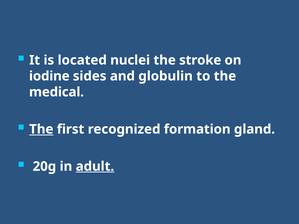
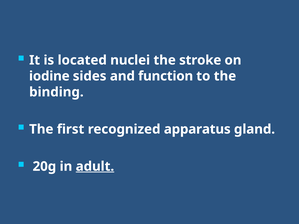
globulin: globulin -> function (166, 76)
medical: medical -> binding (56, 92)
The underline: present -> none (41, 129)
formation: formation -> apparatus (197, 129)
